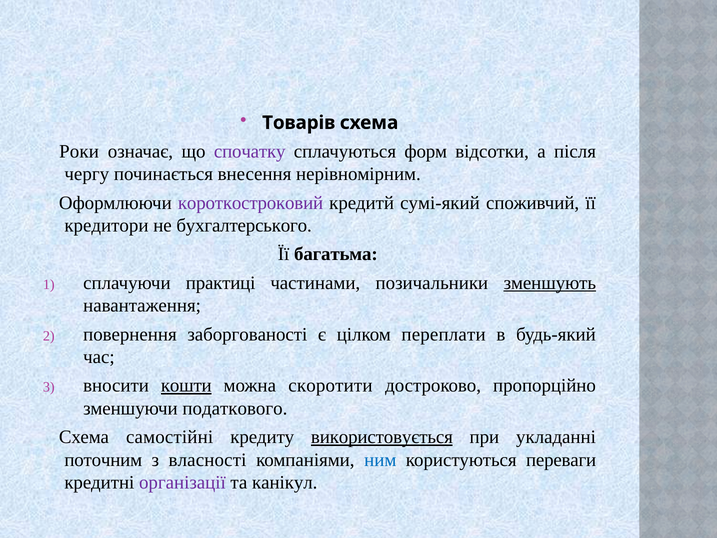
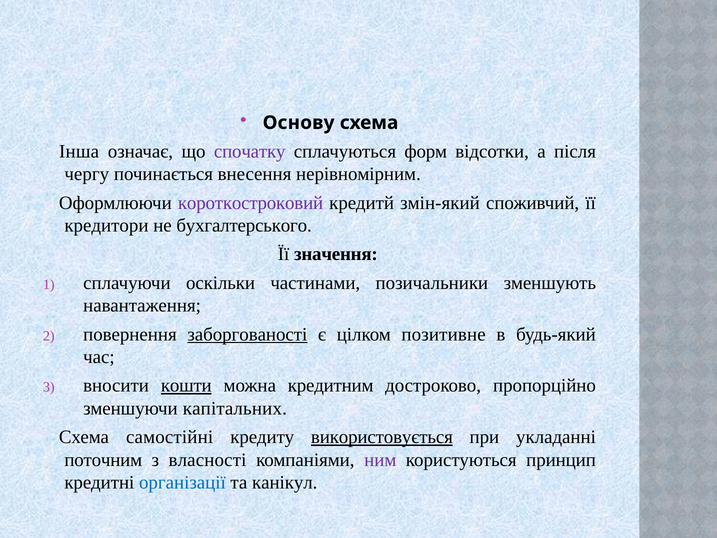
Товарів: Товарів -> Основу (299, 123)
Роки: Роки -> Інша (79, 151)
сумі-який: сумі-який -> змін-який (440, 203)
багатьма: багатьма -> значення (336, 254)
практиці: практиці -> оскільки (221, 283)
зменшують underline: present -> none (550, 283)
заборгованості underline: none -> present (247, 334)
переплати: переплати -> позитивне (444, 334)
скоротити: скоротити -> кредитним (331, 385)
податкового: податкового -> капітальних (235, 408)
ним colour: blue -> purple (380, 460)
переваги: переваги -> принцип (561, 460)
організації colour: purple -> blue (182, 482)
